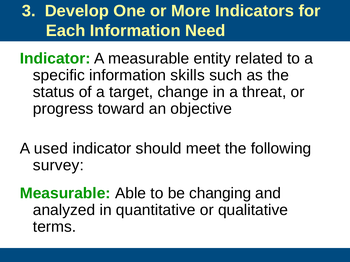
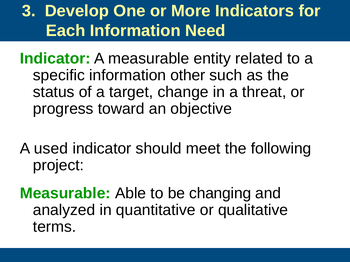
skills: skills -> other (188, 75)
survey: survey -> project (58, 166)
